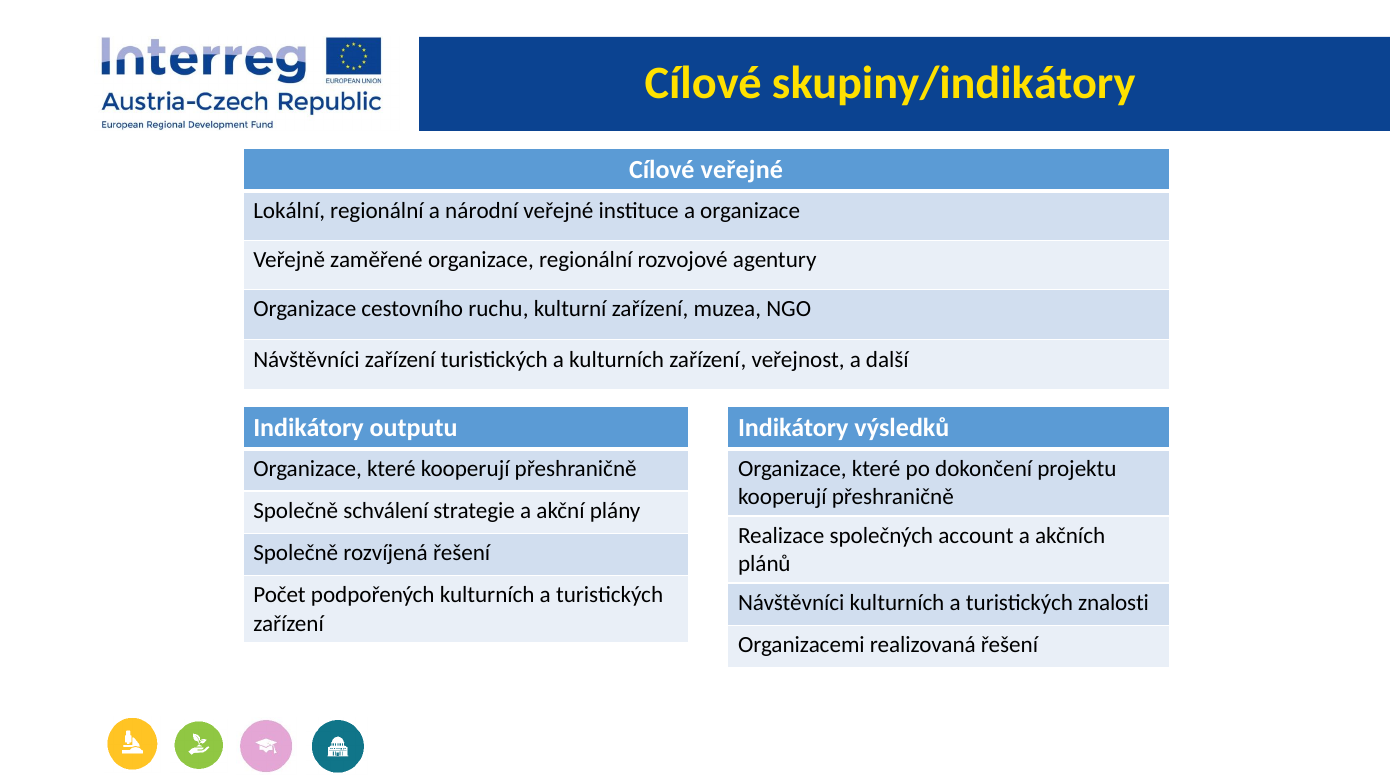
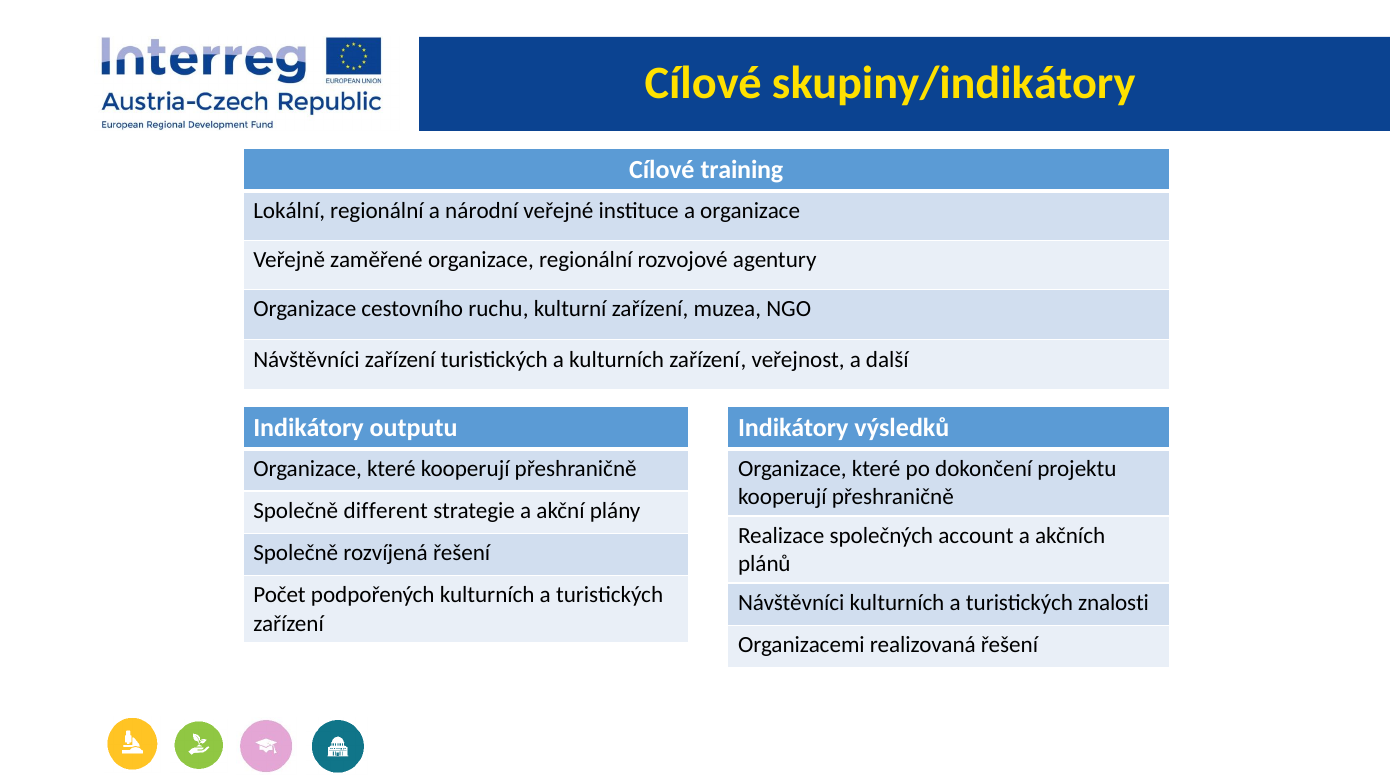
Cílové veřejné: veřejné -> training (742, 170)
schválení: schválení -> different (386, 511)
